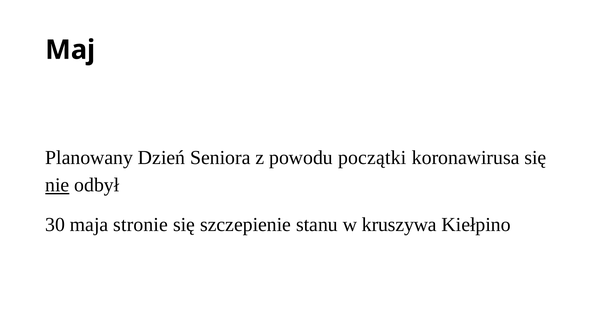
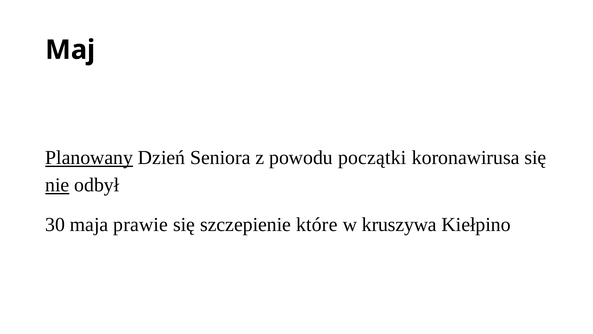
Planowany underline: none -> present (89, 158)
stronie: stronie -> prawie (141, 224)
stanu: stanu -> które (317, 224)
